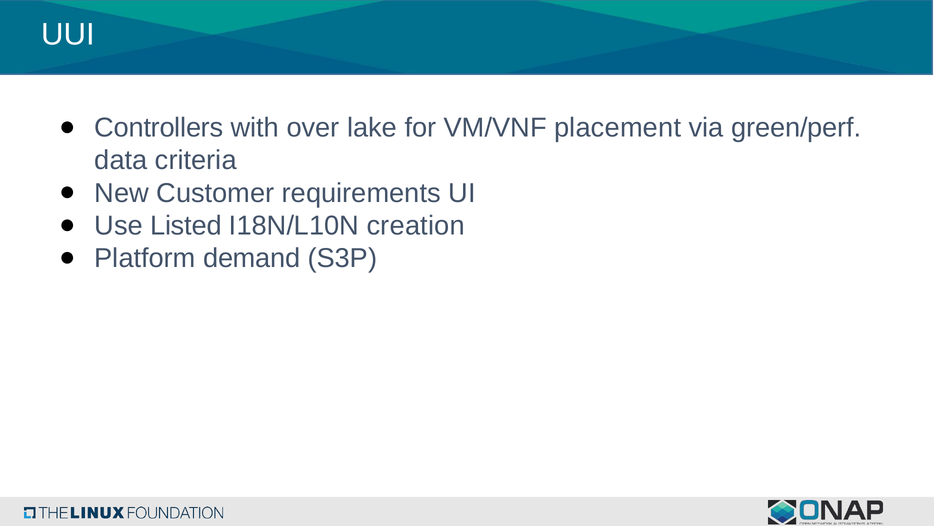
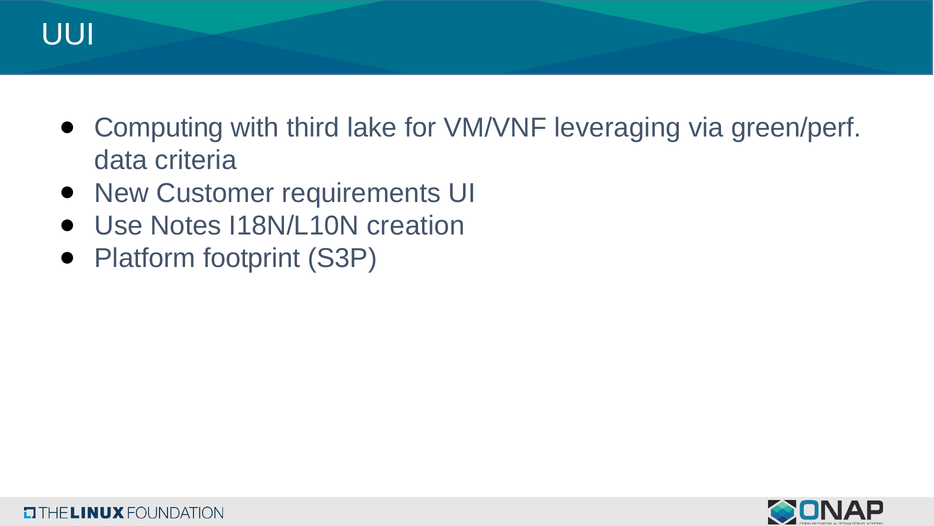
Controllers: Controllers -> Computing (159, 127)
over: over -> third (313, 127)
placement: placement -> leveraging (618, 127)
Listed: Listed -> Notes (186, 226)
demand: demand -> footprint (252, 258)
